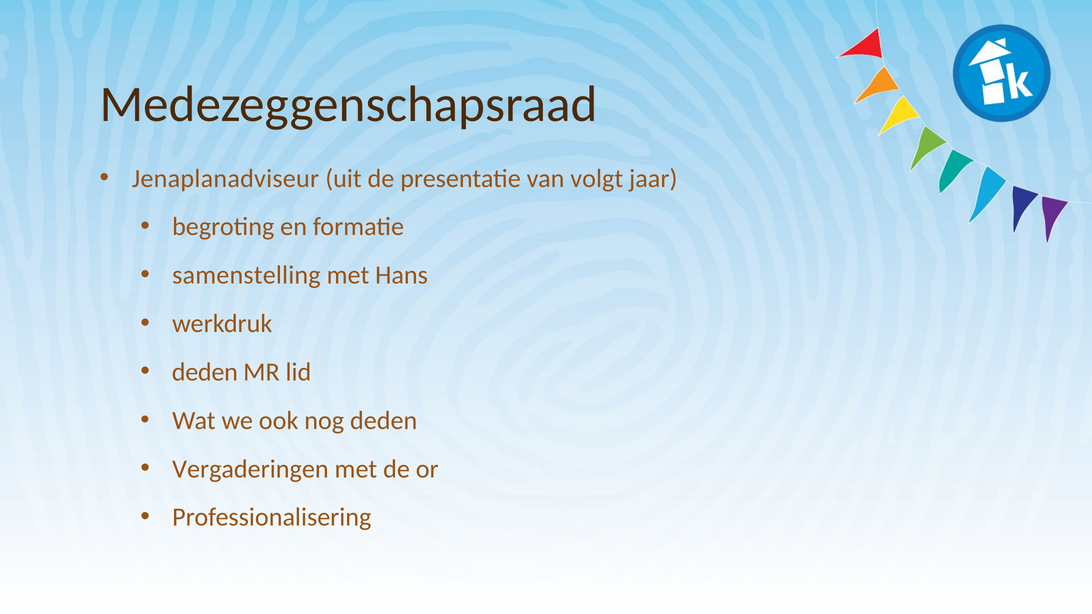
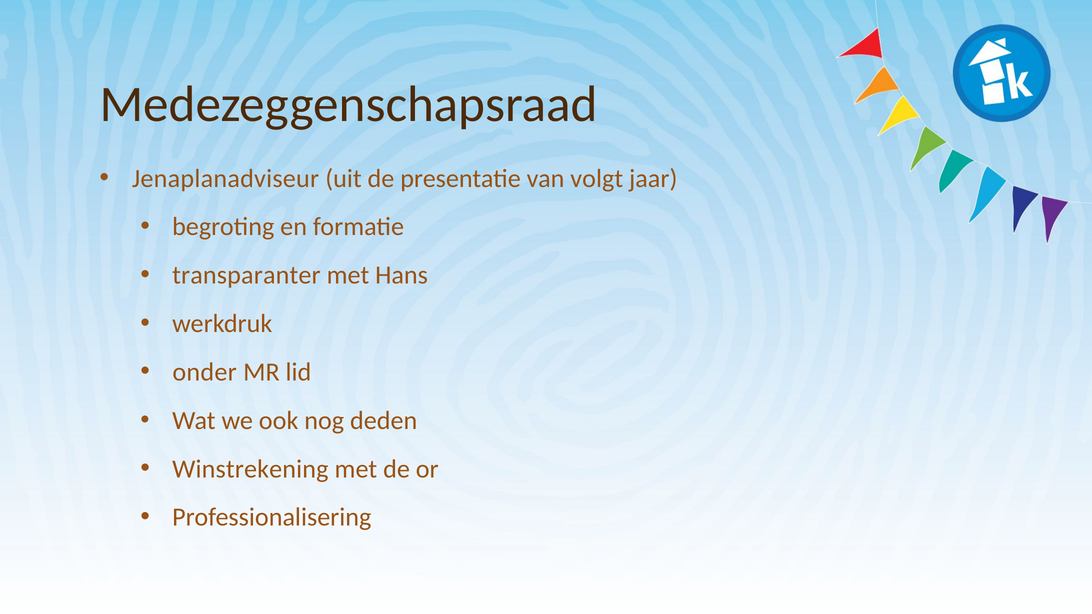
samenstelling: samenstelling -> transparanter (246, 275)
deden: deden -> onder (205, 372)
Vergaderingen: Vergaderingen -> Winstrekening (250, 469)
